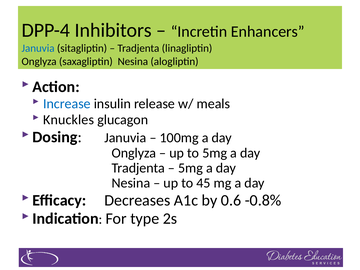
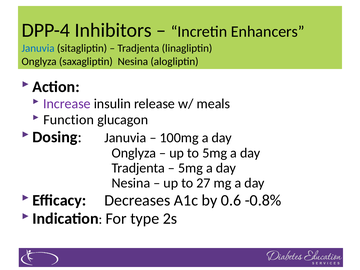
Increase colour: blue -> purple (67, 104)
Knuckles: Knuckles -> Function (69, 120)
45: 45 -> 27 (203, 183)
